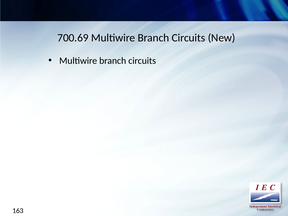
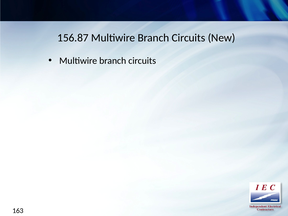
700.69: 700.69 -> 156.87 (73, 38)
